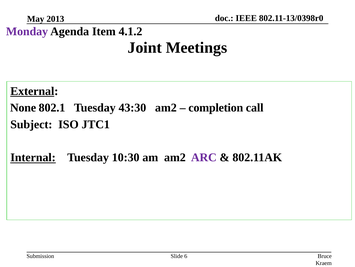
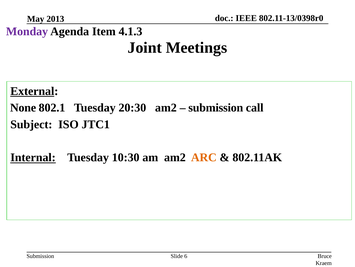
4.1.2: 4.1.2 -> 4.1.3 (130, 31)
43:30: 43:30 -> 20:30 (132, 107)
completion: completion -> submission (216, 107)
ARC colour: purple -> orange (204, 157)
